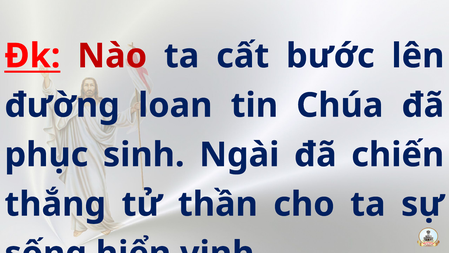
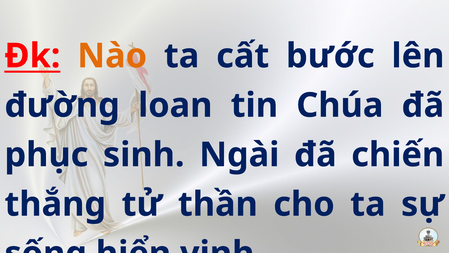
Nào colour: red -> orange (112, 56)
